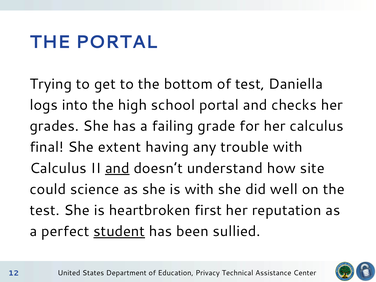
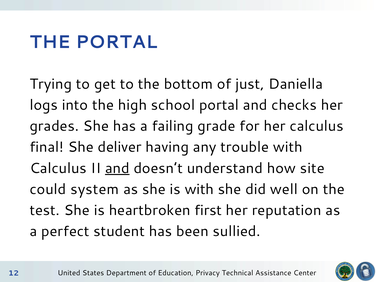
of test: test -> just (250, 84)
extent: extent -> deliver (120, 147)
science: science -> system (95, 189)
student underline: present -> none (119, 231)
